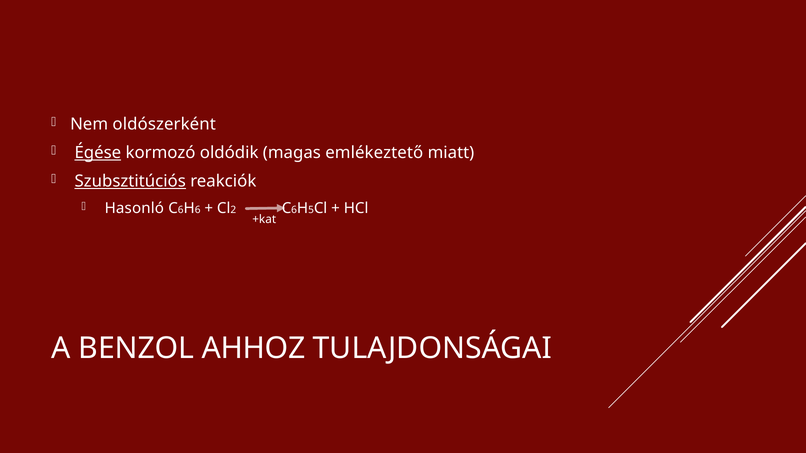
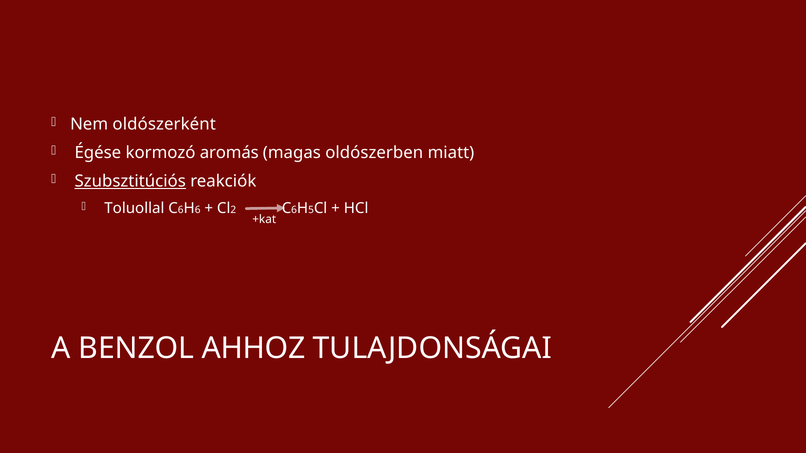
Égése underline: present -> none (98, 153)
oldódik: oldódik -> aromás (229, 153)
emlékeztető: emlékeztető -> oldószerben (374, 153)
Hasonló: Hasonló -> Toluollal (134, 209)
